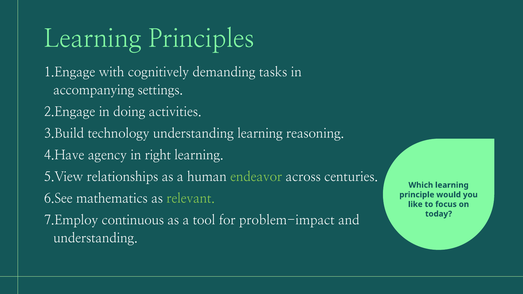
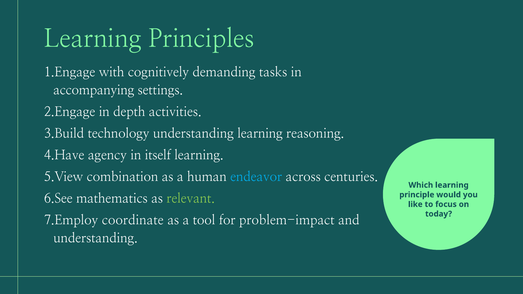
doing: doing -> depth (129, 112)
right: right -> itself (158, 155)
relationships: relationships -> combination (123, 177)
endeavor colour: light green -> light blue (256, 177)
continuous: continuous -> coordinate (133, 220)
